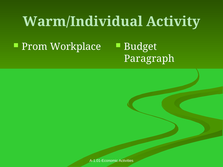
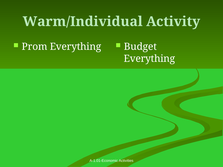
Prom Workplace: Workplace -> Everything (76, 47)
Paragraph: Paragraph -> Everything (149, 59)
